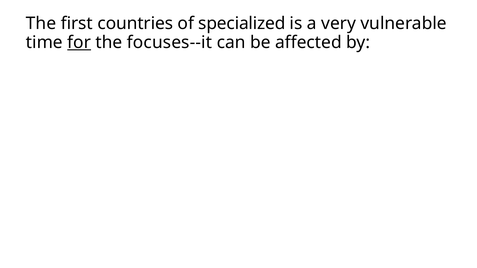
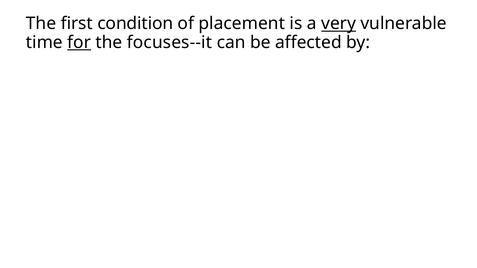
countries: countries -> condition (135, 24)
specialized: specialized -> placement (242, 24)
very underline: none -> present (339, 24)
